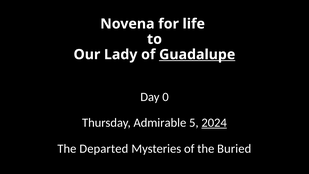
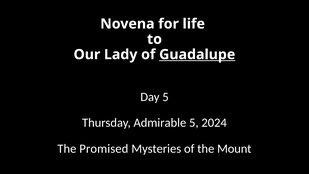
Day 0: 0 -> 5 (165, 97)
2024 underline: present -> none (214, 123)
Departed: Departed -> Promised (104, 149)
Buried: Buried -> Mount (234, 149)
